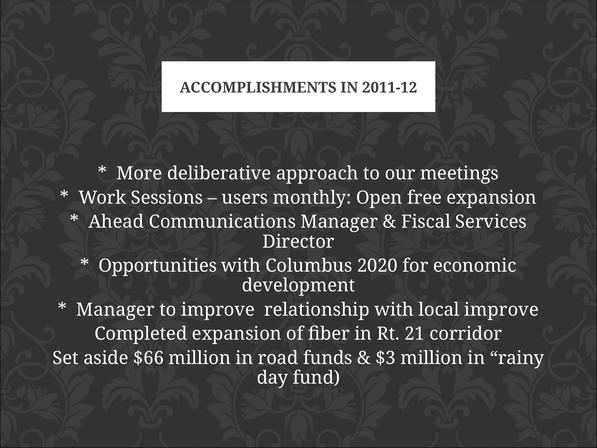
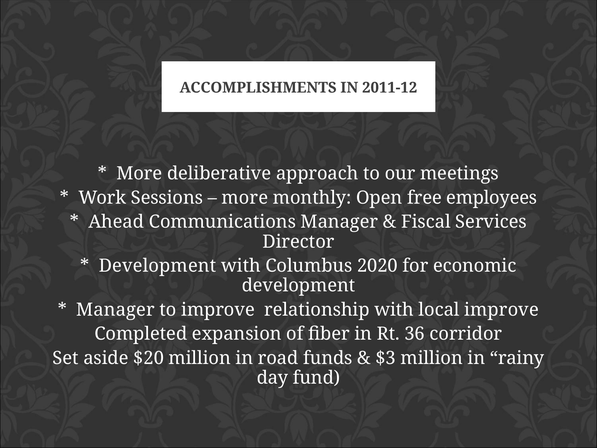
users: users -> more (245, 198)
free expansion: expansion -> employees (492, 198)
Opportunities: Opportunities -> Development (158, 266)
21: 21 -> 36 (415, 334)
$66: $66 -> $20 (149, 358)
